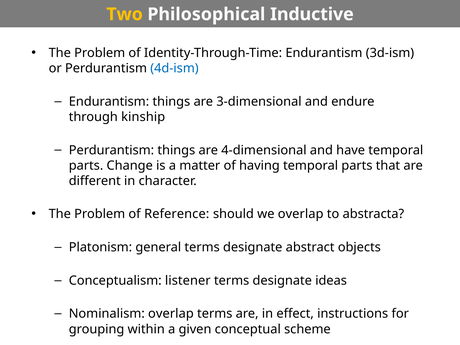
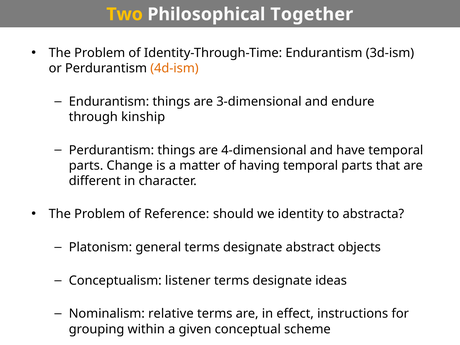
Inductive: Inductive -> Together (312, 14)
4d-ism colour: blue -> orange (174, 68)
we overlap: overlap -> identity (301, 214)
Nominalism overlap: overlap -> relative (171, 314)
